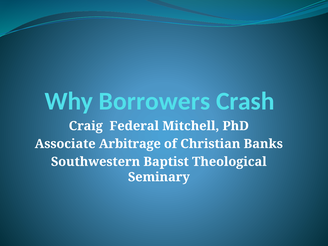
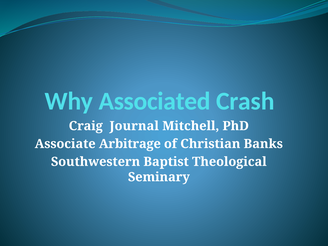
Borrowers: Borrowers -> Associated (155, 101)
Federal: Federal -> Journal (134, 126)
